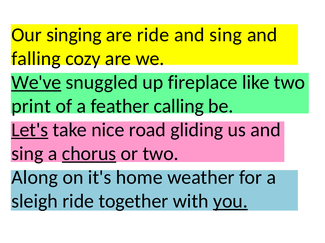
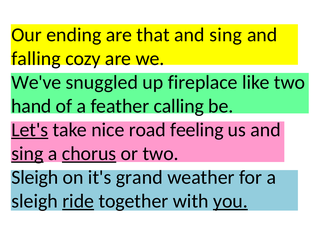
singing: singing -> ending (74, 35)
are ride: ride -> that (153, 35)
We've underline: present -> none (36, 83)
print: print -> hand (31, 106)
gliding: gliding -> feeling (197, 130)
sing underline: none -> present (27, 154)
Along: Along -> Sleigh (35, 178)
home: home -> grand (139, 178)
ride underline: none -> present (78, 202)
